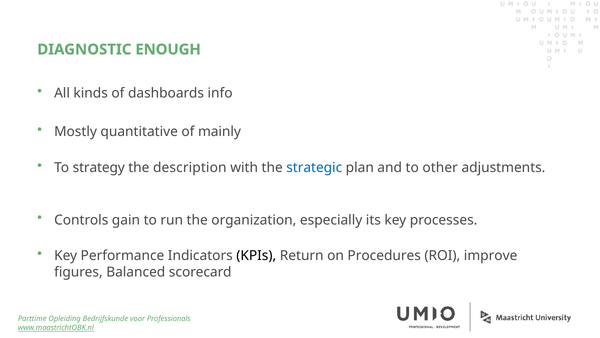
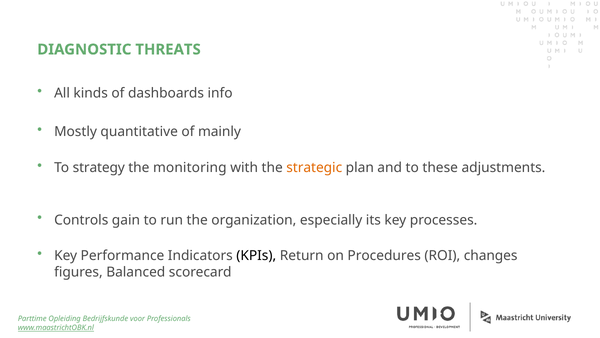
ENOUGH: ENOUGH -> THREATS (168, 49)
description: description -> monitoring (190, 167)
strategic colour: blue -> orange (314, 167)
other: other -> these (440, 167)
improve: improve -> changes (491, 255)
